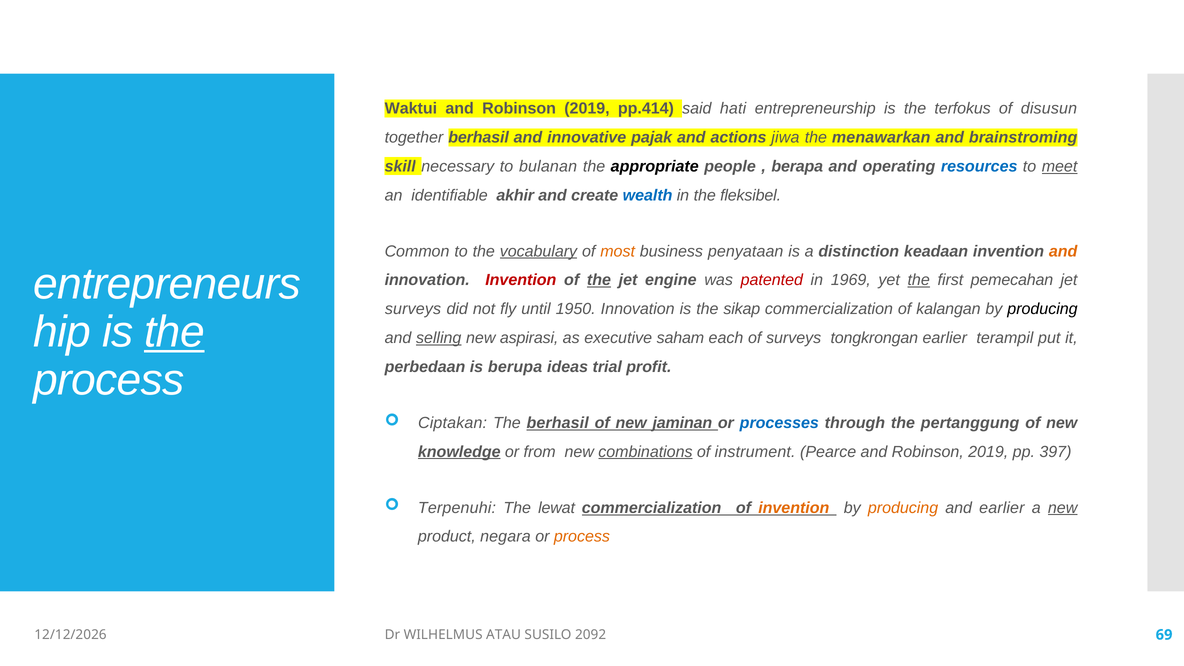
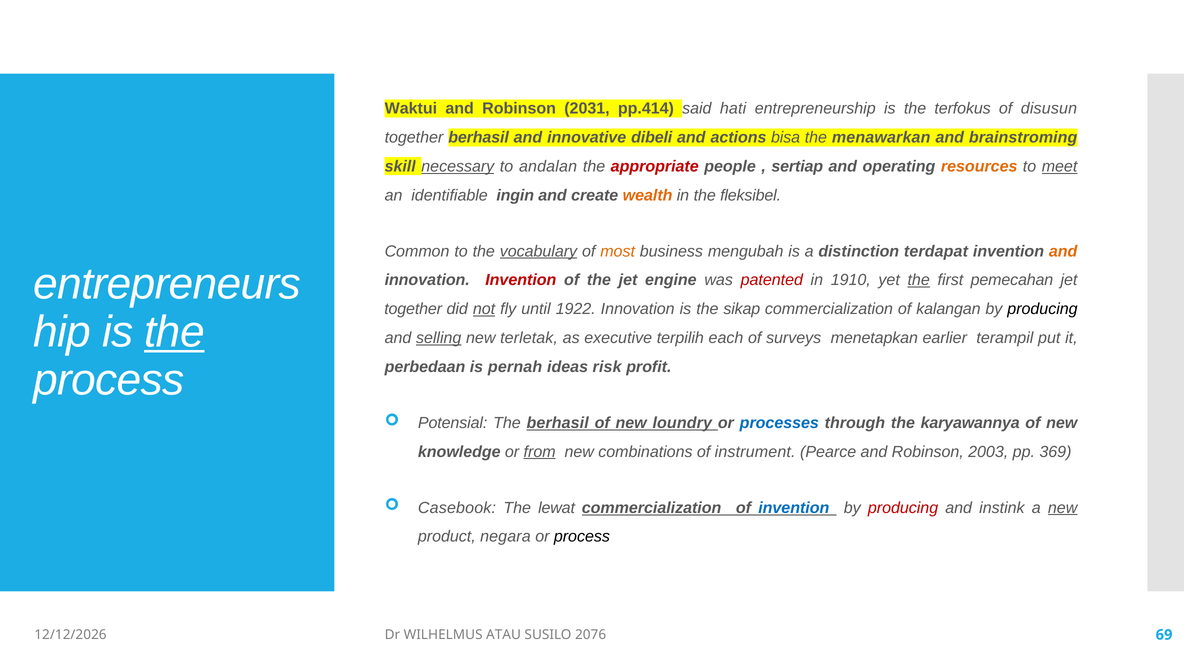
2019: 2019 -> 2031 (587, 109)
pajak: pajak -> dibeli (652, 138)
jiwa: jiwa -> bisa (786, 138)
necessary underline: none -> present (458, 166)
bulanan: bulanan -> andalan (548, 166)
appropriate colour: black -> red (655, 166)
berapa: berapa -> sertiap (797, 166)
resources colour: blue -> orange (979, 166)
akhir: akhir -> ingin (515, 195)
wealth colour: blue -> orange (648, 195)
penyataan: penyataan -> mengubah (746, 251)
keadaan: keadaan -> terdapat (936, 251)
the underline: present -> none (599, 280)
1969: 1969 -> 1910 (851, 280)
surveys: surveys -> together (413, 309)
not underline: none -> present (484, 309)
1950: 1950 -> 1922 (576, 309)
aspirasi: aspirasi -> terletak (529, 338)
saham: saham -> terpilih (680, 338)
tongkrongan: tongkrongan -> menetapkan (874, 338)
berupa: berupa -> pernah (515, 367)
trial: trial -> risk (607, 367)
Ciptakan: Ciptakan -> Potensial (453, 423)
jaminan: jaminan -> loundry (682, 423)
pertanggung: pertanggung -> karyawannya (970, 423)
knowledge underline: present -> none (459, 452)
from underline: none -> present (540, 452)
combinations underline: present -> none (645, 452)
Pearce and Robinson 2019: 2019 -> 2003 (988, 452)
397: 397 -> 369 (1055, 452)
Terpenuhi: Terpenuhi -> Casebook (457, 508)
invention colour: orange -> blue (794, 508)
producing colour: orange -> red (903, 508)
and earlier: earlier -> instink (1002, 508)
process colour: orange -> black (582, 537)
2092: 2092 -> 2076 (591, 635)
